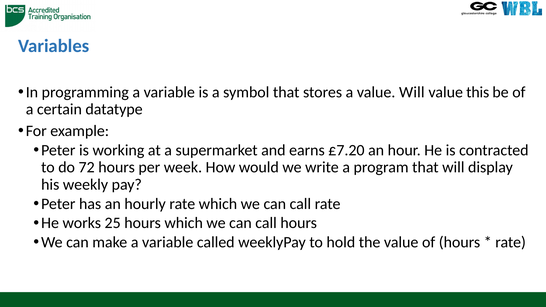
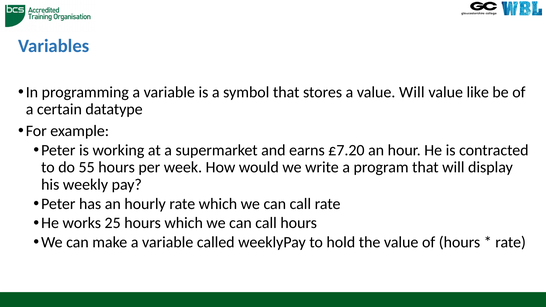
this: this -> like (478, 92)
72: 72 -> 55 (87, 167)
